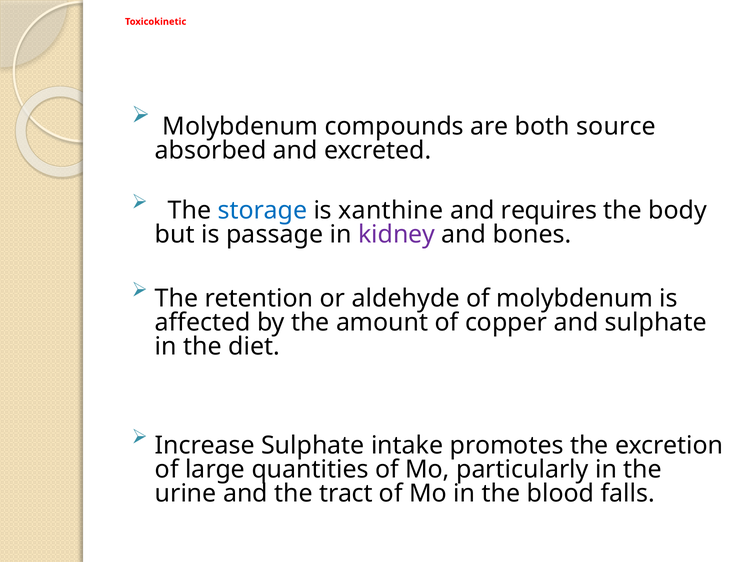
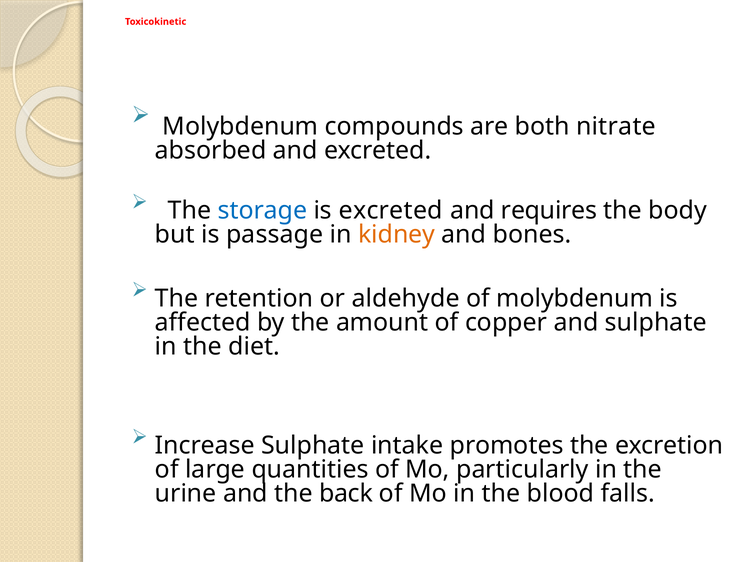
source: source -> nitrate (616, 127)
is xanthine: xanthine -> excreted (391, 211)
kidney colour: purple -> orange (397, 235)
tract: tract -> back (346, 493)
